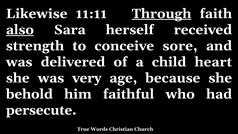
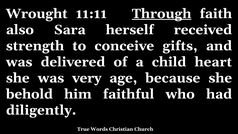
Likewise: Likewise -> Wrought (37, 14)
also underline: present -> none (20, 30)
sore: sore -> gifts (180, 46)
persecute: persecute -> diligently (41, 110)
